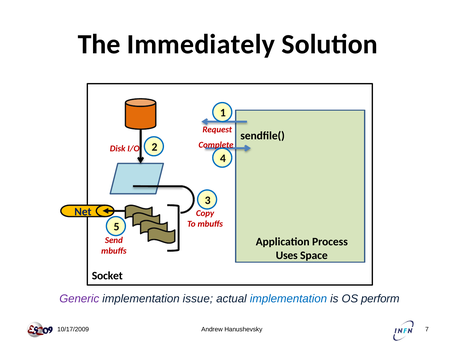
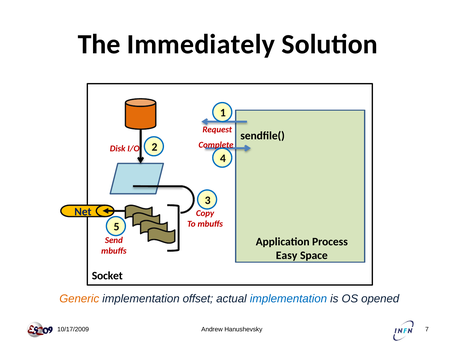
Uses: Uses -> Easy (287, 255)
Generic colour: purple -> orange (79, 299)
issue: issue -> offset (198, 299)
perform: perform -> opened (380, 299)
